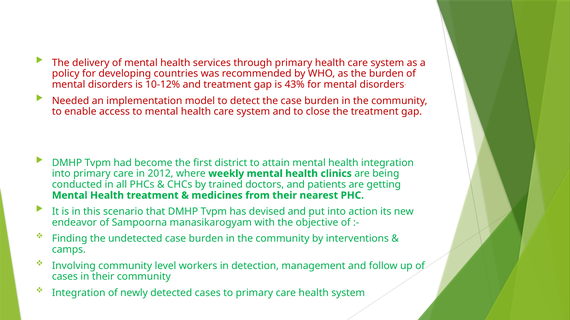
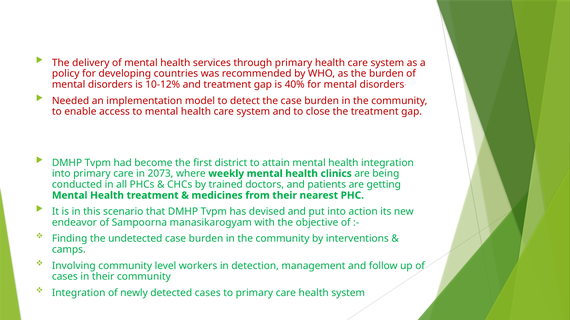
43%: 43% -> 40% (295, 85)
2012: 2012 -> 2073 (161, 174)
